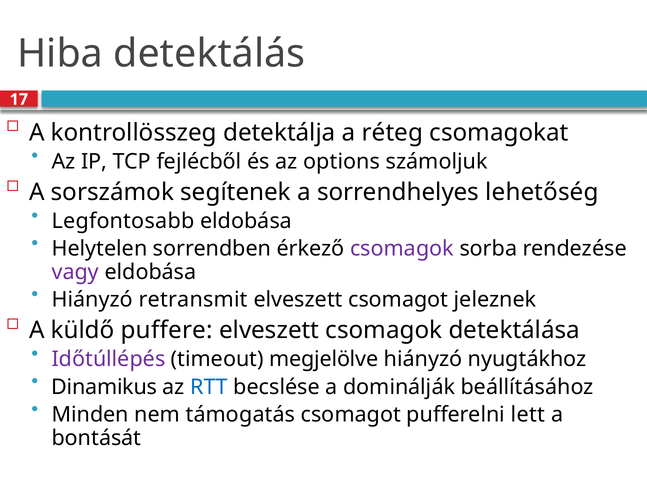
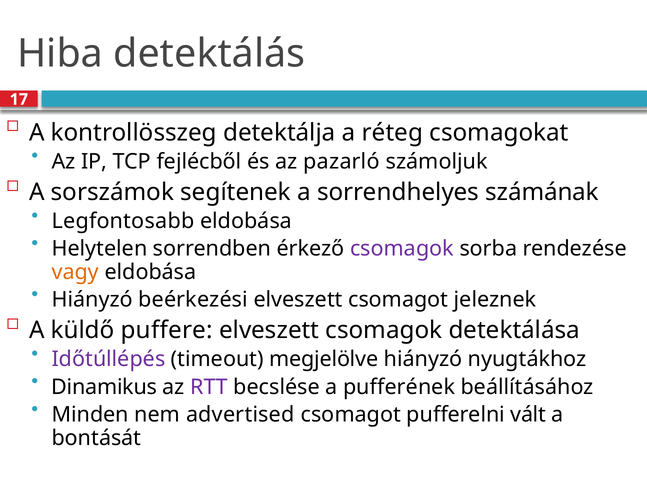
options: options -> pazarló (342, 162)
lehetőség: lehetőség -> számának (542, 192)
vagy colour: purple -> orange (75, 272)
retransmit: retransmit -> beérkezési (193, 300)
RTT colour: blue -> purple (209, 387)
dominálják: dominálják -> pufferének (399, 387)
támogatás: támogatás -> advertised (240, 415)
lett: lett -> vált (528, 415)
